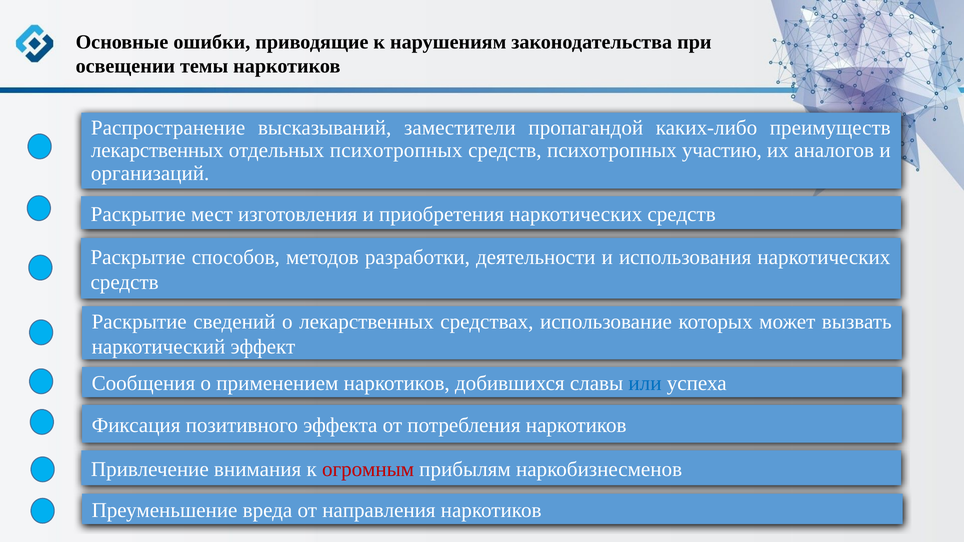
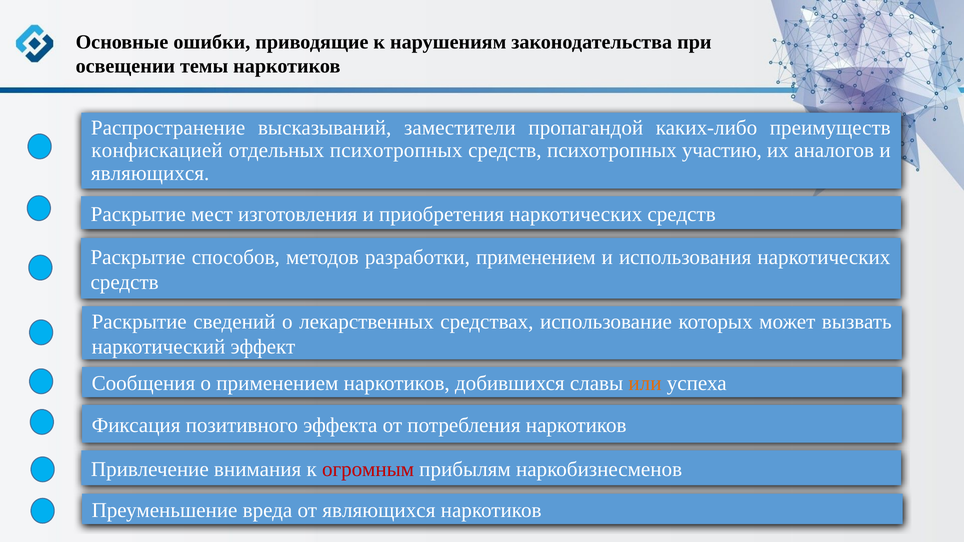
лекарственных: лекарственных -> конфискацией (157, 151)
организаций: организаций -> являющихся (150, 173)
разработки деятельности: деятельности -> применением (536, 257)
или colour: blue -> orange (645, 384)
от направления: направления -> являющихся (379, 511)
